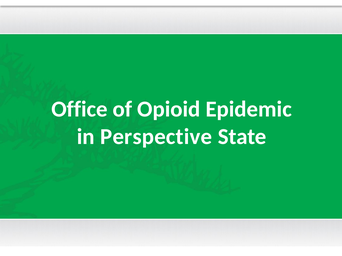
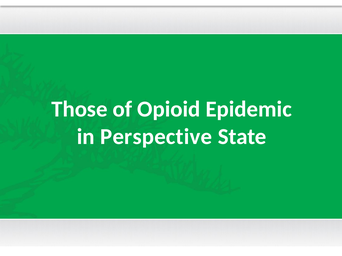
Office: Office -> Those (79, 109)
